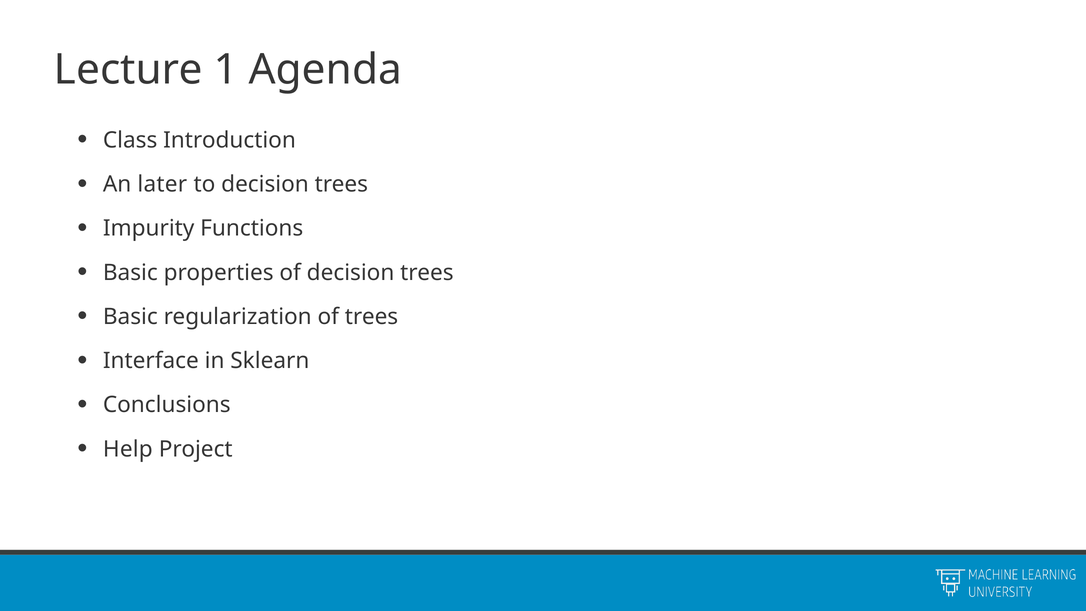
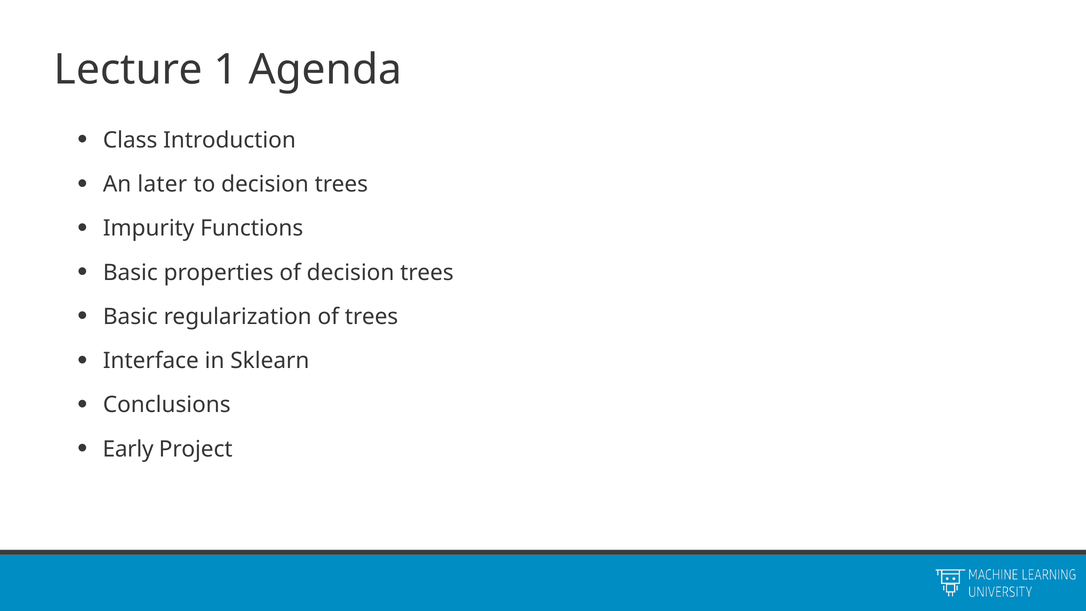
Help: Help -> Early (128, 449)
